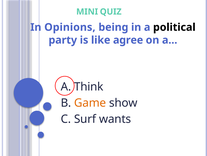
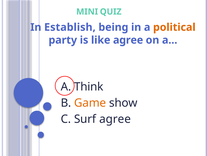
Opinions: Opinions -> Establish (70, 27)
political colour: black -> orange (174, 27)
Surf wants: wants -> agree (115, 119)
